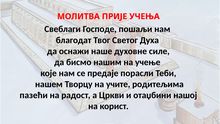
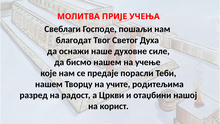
бисмо нашим: нашим -> нашем (107, 62)
пазећи: пазећи -> разред (34, 95)
